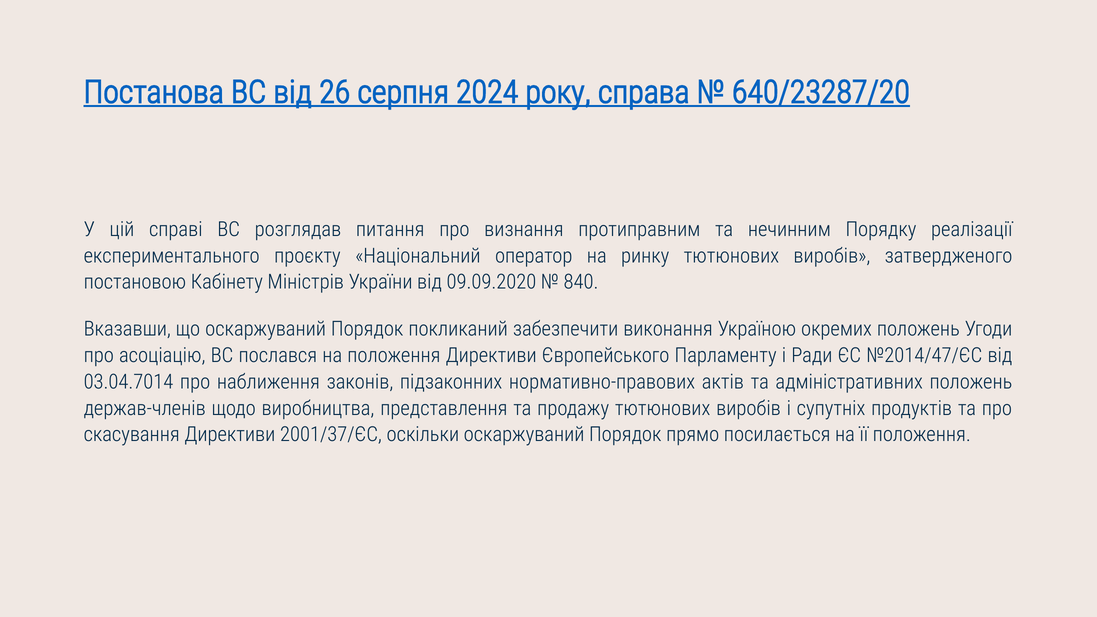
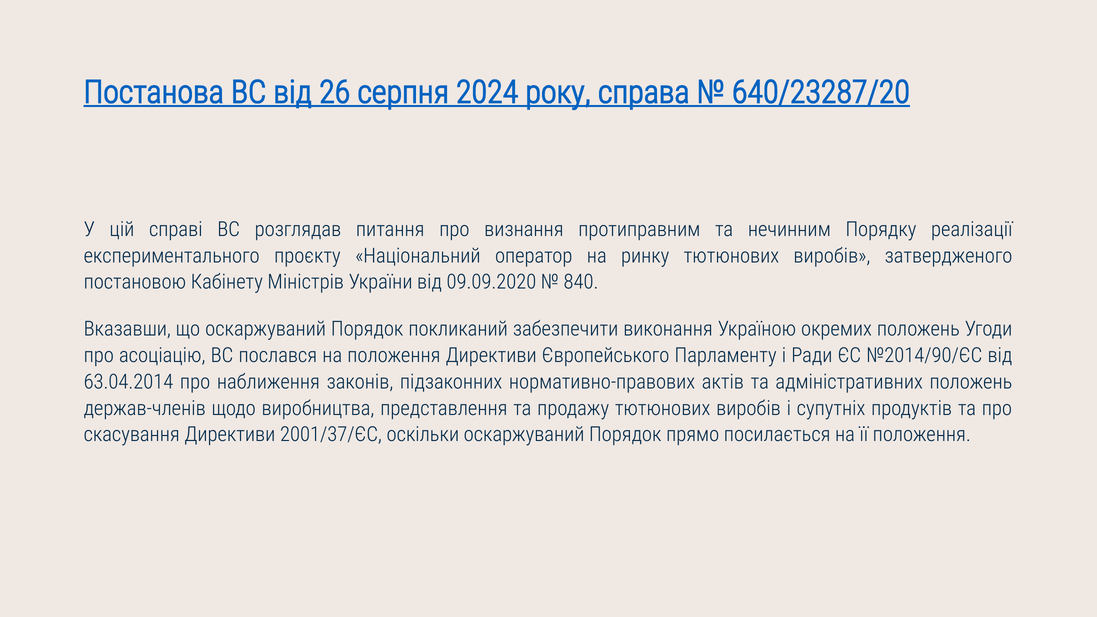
№2014/47/ЄС: №2014/47/ЄС -> №2014/90/ЄС (924, 356)
03.04.7014: 03.04.7014 -> 63.04.2014 (128, 382)
